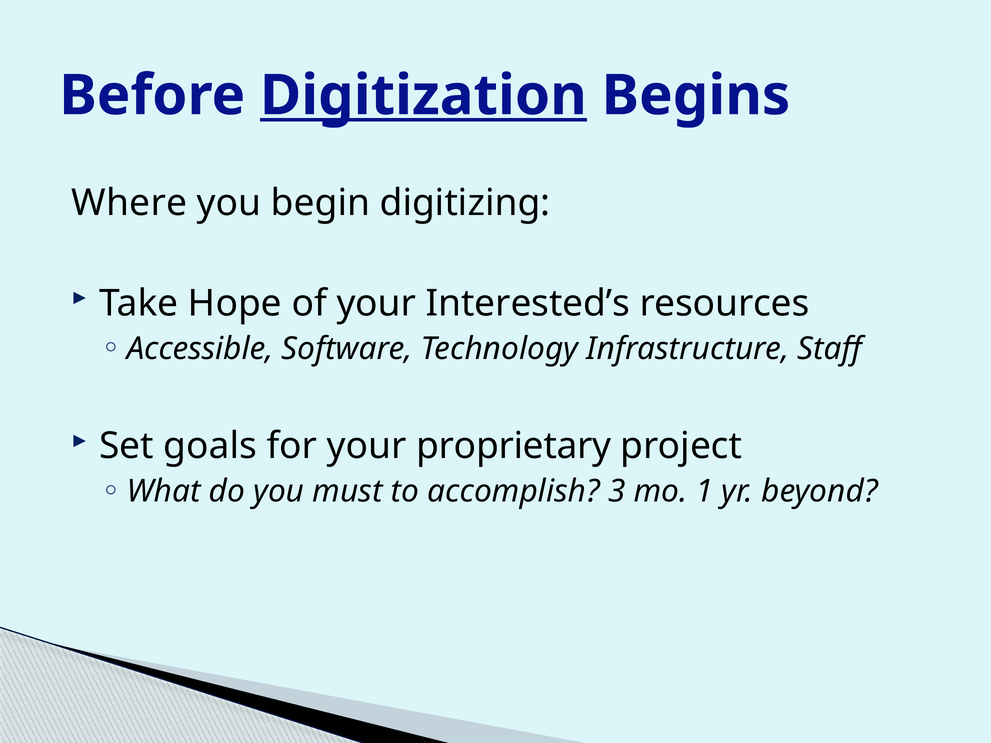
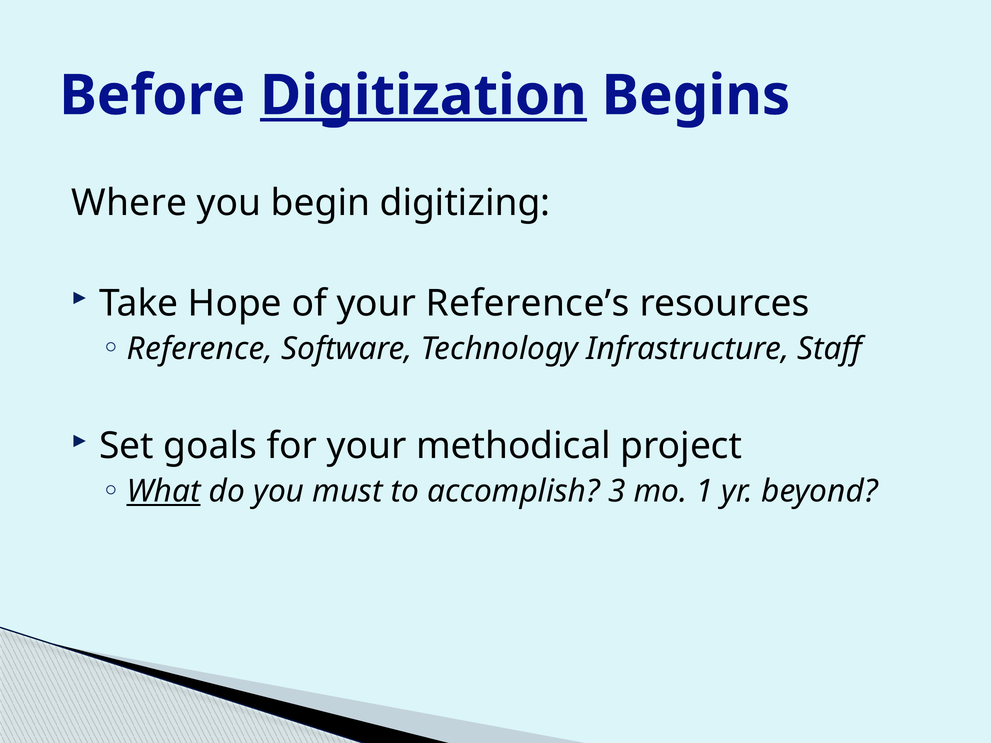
Interested’s: Interested’s -> Reference’s (528, 304)
Accessible: Accessible -> Reference (200, 349)
proprietary: proprietary -> methodical (514, 446)
What underline: none -> present (164, 492)
